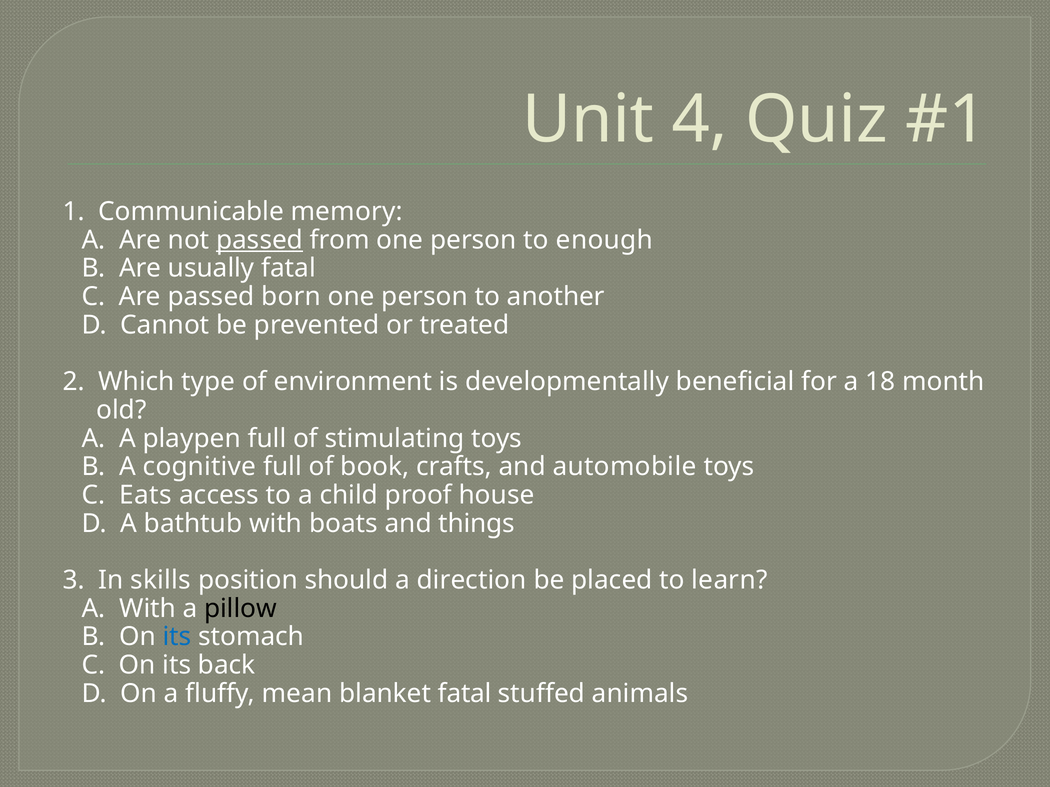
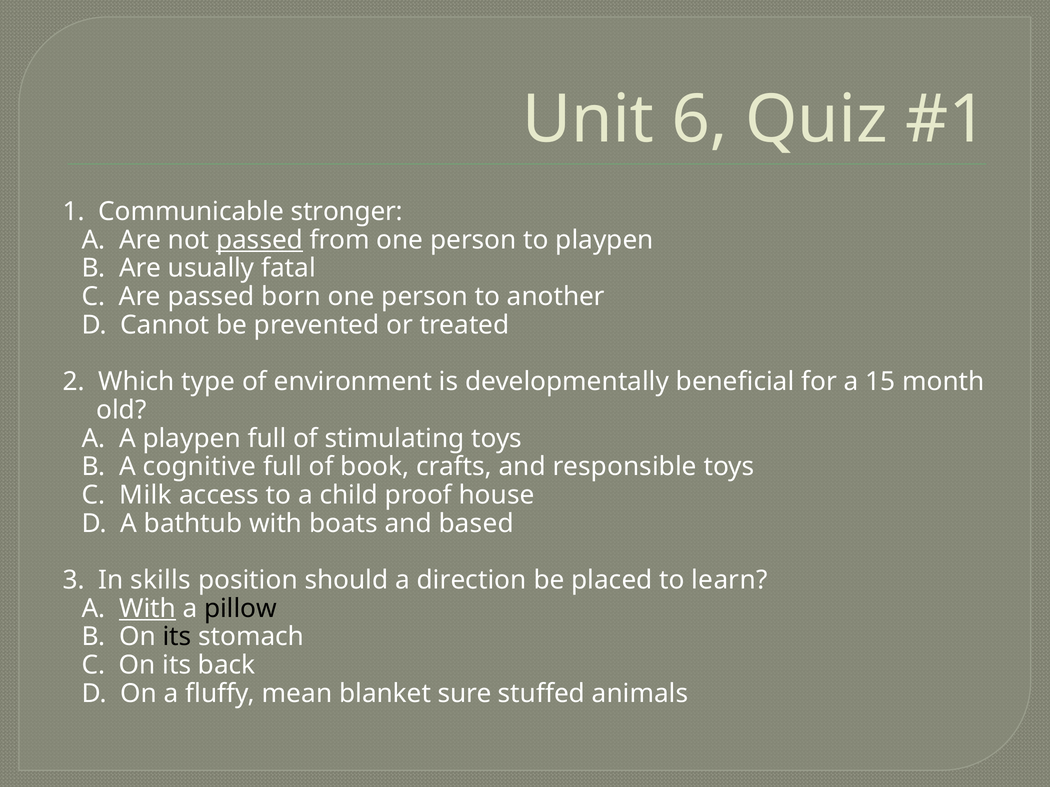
4: 4 -> 6 (700, 120)
memory: memory -> stronger (347, 212)
to enough: enough -> playpen (605, 240)
18: 18 -> 15 (880, 382)
automobile: automobile -> responsible (625, 467)
Eats: Eats -> Milk (146, 495)
things: things -> based (476, 524)
With underline: none -> present (148, 609)
its colour: blue -> black (177, 637)
blanket fatal: fatal -> sure (465, 694)
